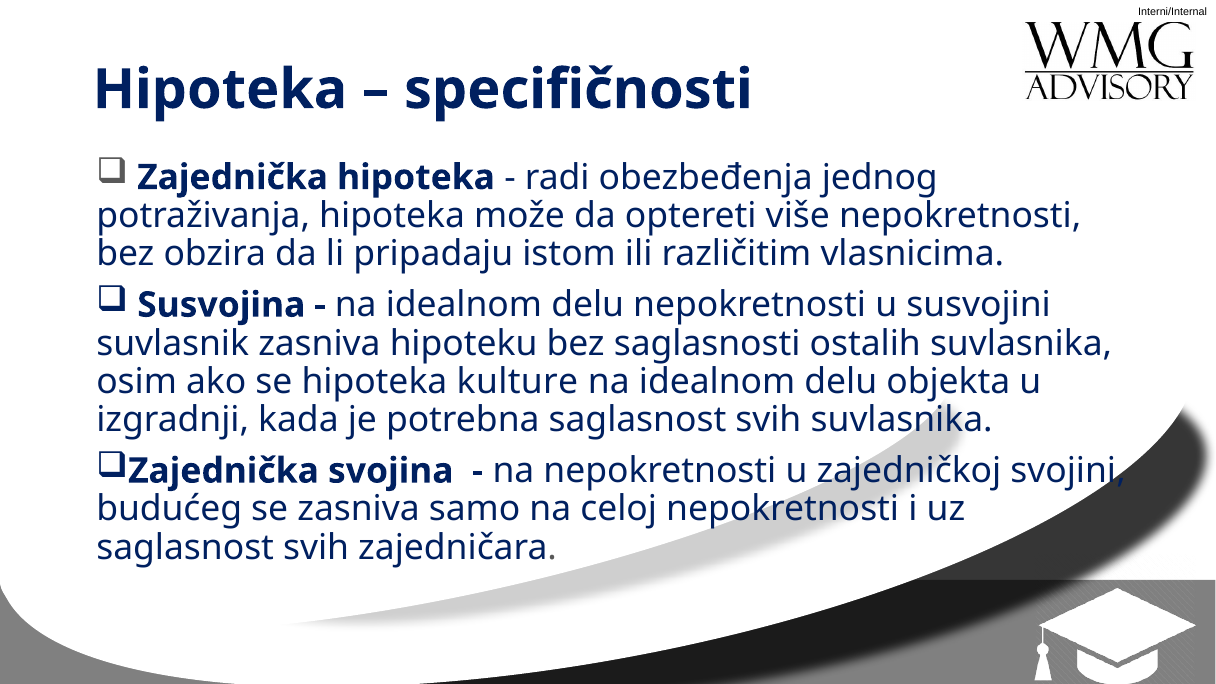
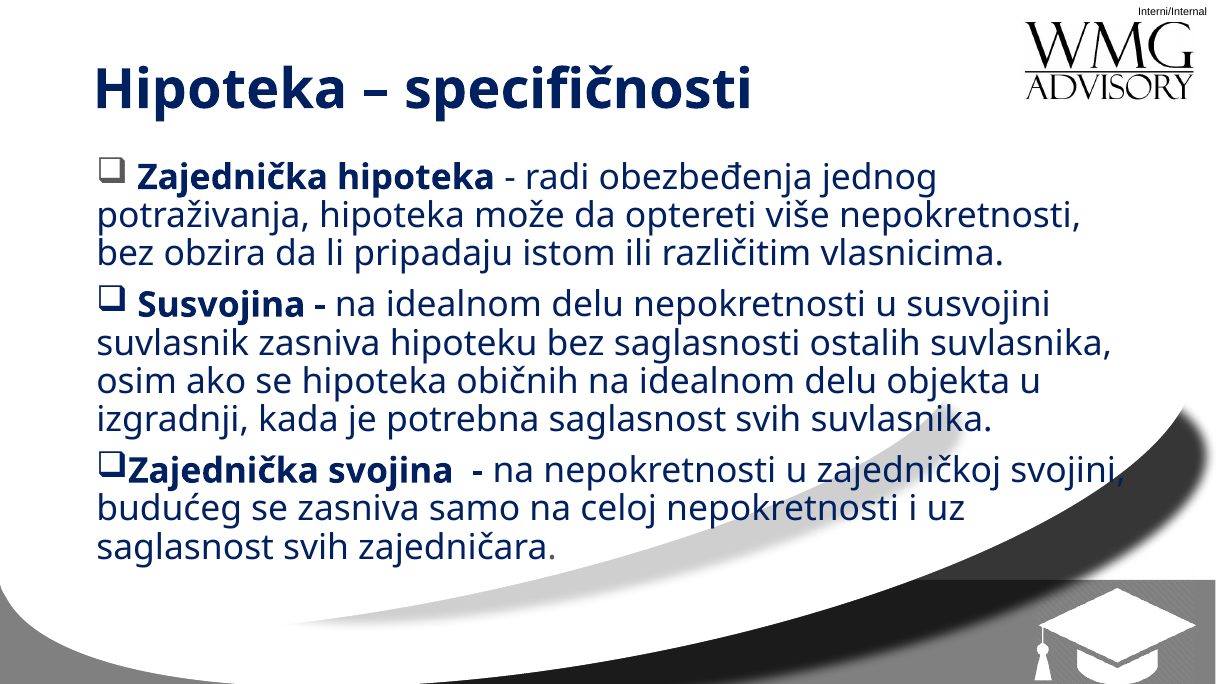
kulture: kulture -> običnih (518, 382)
